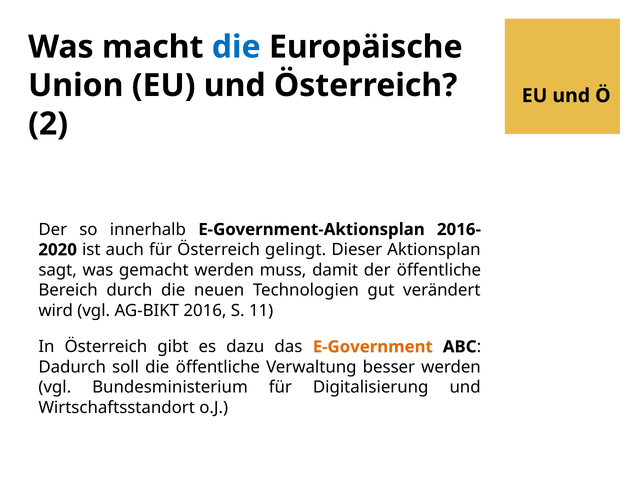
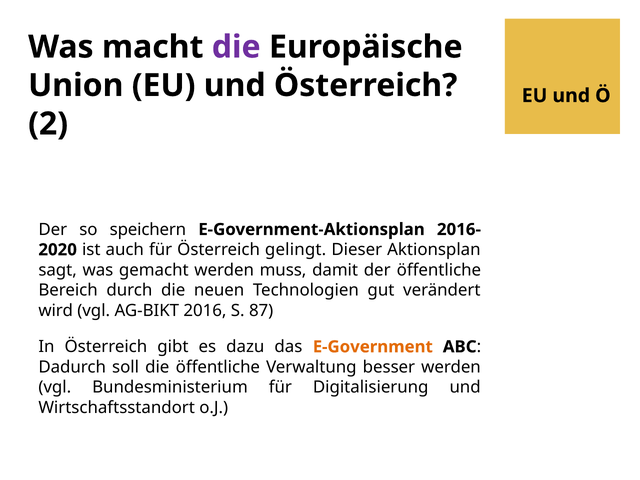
die colour: blue -> purple (236, 47)
innerhalb: innerhalb -> speichern (148, 229)
11: 11 -> 87 (261, 311)
